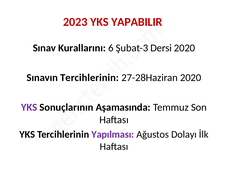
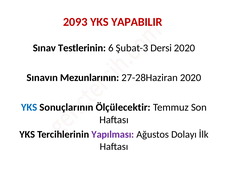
2023: 2023 -> 2093 (75, 22)
Kurallarını: Kurallarını -> Testlerinin (82, 48)
Sınavın Tercihlerinin: Tercihlerinin -> Mezunlarının (90, 78)
YKS colour: purple -> blue (29, 107)
Aşamasında: Aşamasında -> Ölçülecektir (123, 107)
